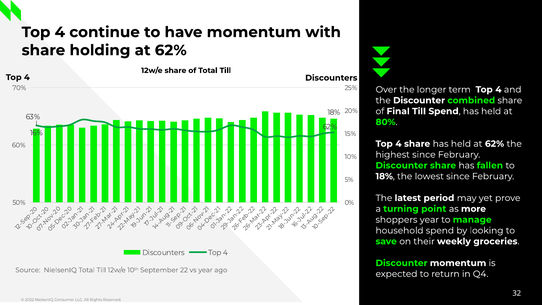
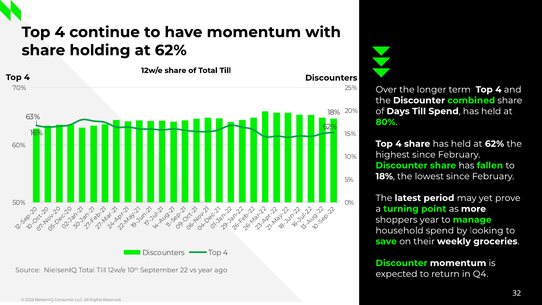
Final: Final -> Days (398, 111)
